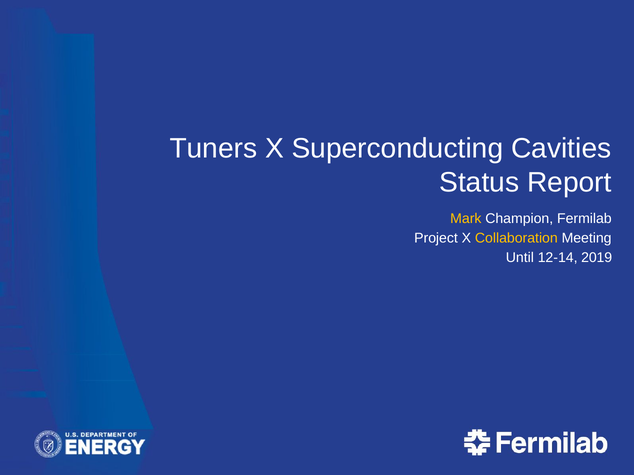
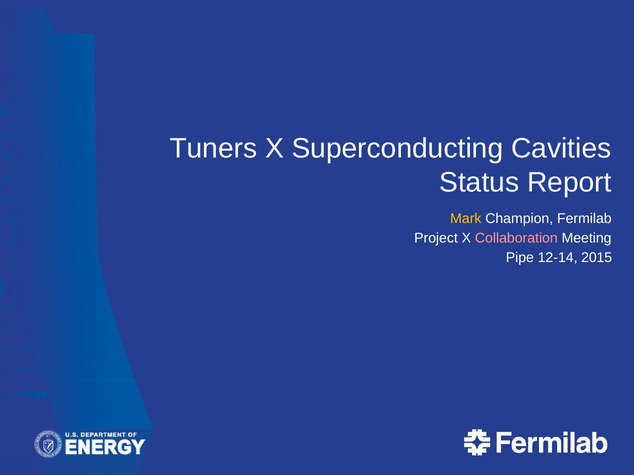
Collaboration colour: yellow -> pink (516, 238)
Until: Until -> Pipe (520, 258)
2019: 2019 -> 2015 (597, 258)
